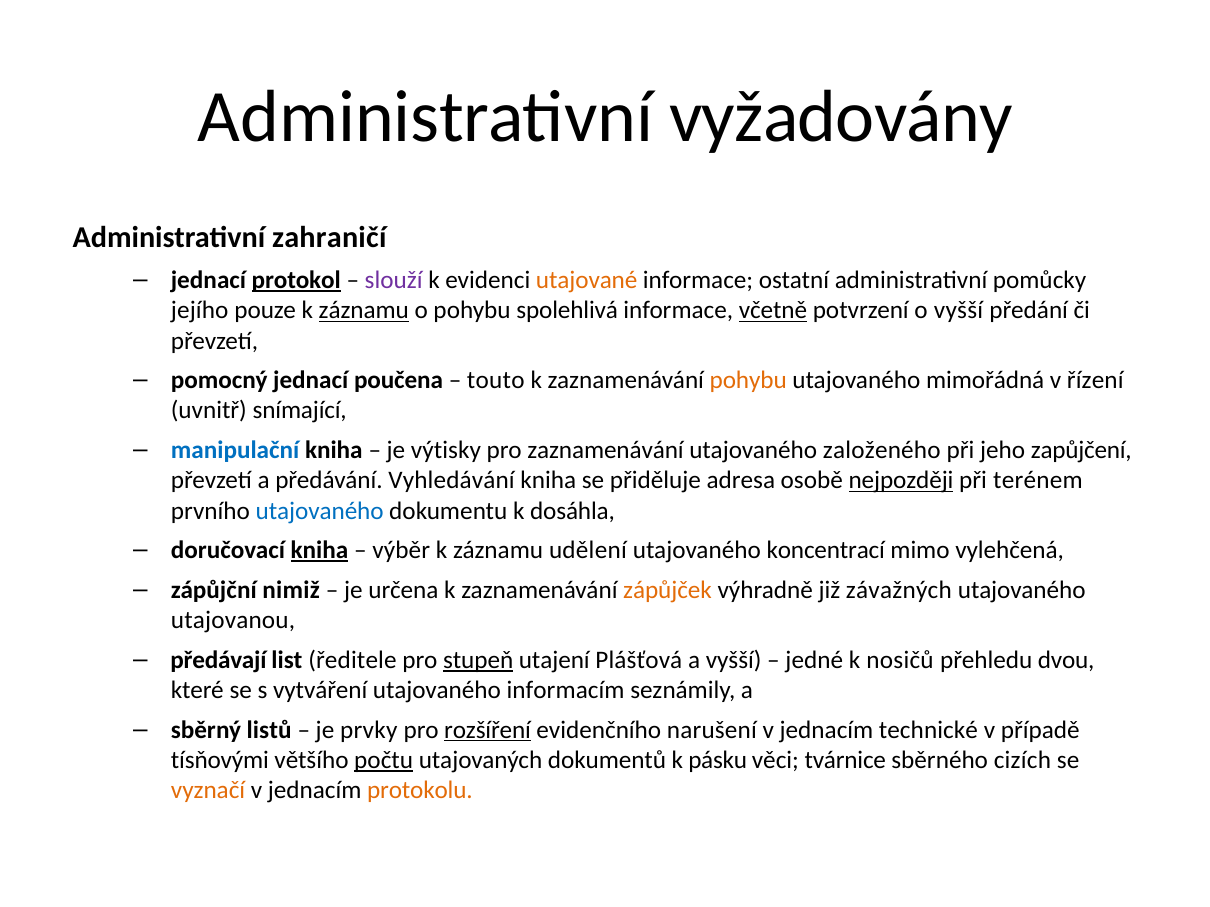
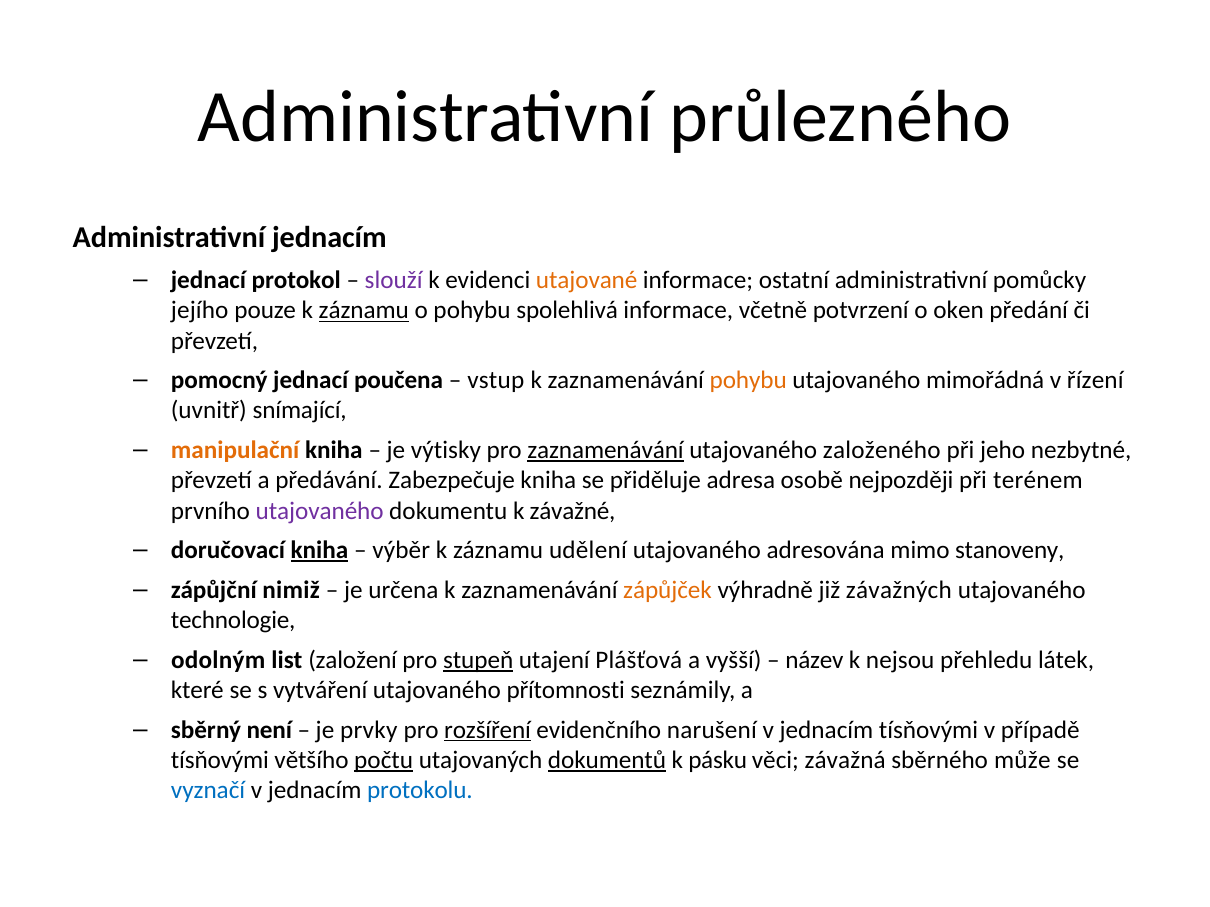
vyžadovány: vyžadovány -> průlezného (841, 117)
Administrativní zahraničí: zahraničí -> jednacím (329, 238)
protokol underline: present -> none (296, 280)
včetně underline: present -> none (773, 311)
o vyšší: vyšší -> oken (959, 311)
touto: touto -> vstup (496, 381)
manipulační colour: blue -> orange (235, 451)
zaznamenávání underline: none -> present (605, 451)
zapůjčení: zapůjčení -> nezbytné (1081, 451)
Vyhledávání: Vyhledávání -> Zabezpečuje (452, 481)
nejpozději underline: present -> none (901, 481)
utajovaného colour: blue -> purple (320, 511)
dosáhla: dosáhla -> závažné (573, 511)
koncentrací: koncentrací -> adresována (826, 551)
vylehčená: vylehčená -> stanoveny (1010, 551)
utajovanou: utajovanou -> technologie (233, 621)
předávají: předávají -> odolným (218, 660)
ředitele: ředitele -> založení (353, 660)
jedné: jedné -> název (814, 660)
nosičů: nosičů -> nejsou (900, 660)
dvou: dvou -> látek (1066, 660)
informacím: informacím -> přítomnosti (566, 691)
listů: listů -> není (269, 730)
jednacím technické: technické -> tísňovými (928, 730)
dokumentů underline: none -> present (607, 761)
tvárnice: tvárnice -> závažná (845, 761)
cizích: cizích -> může (1022, 761)
vyznačí colour: orange -> blue (208, 791)
protokolu colour: orange -> blue (420, 791)
